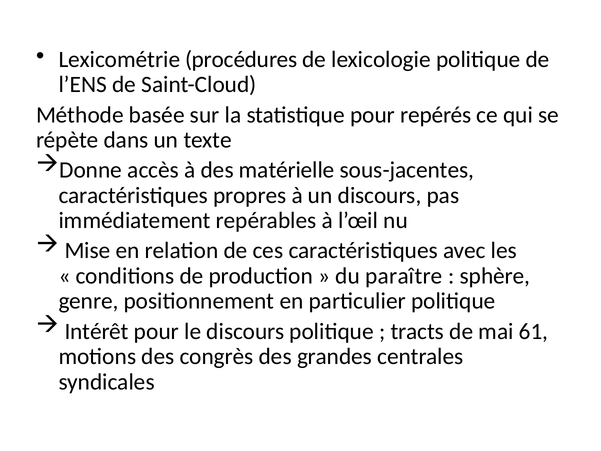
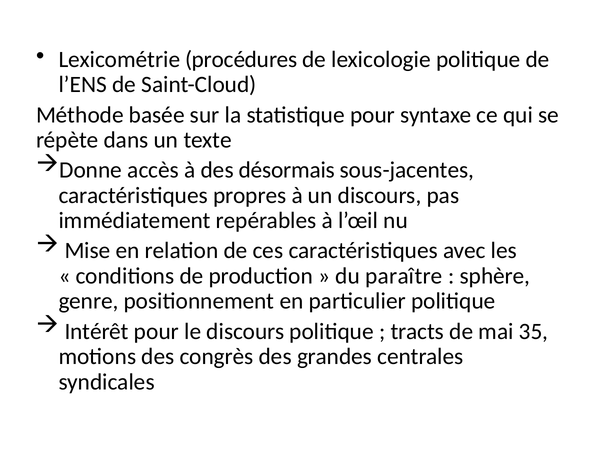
repérés: repérés -> syntaxe (436, 115)
matérielle: matérielle -> désormais (287, 170)
61: 61 -> 35 (534, 331)
